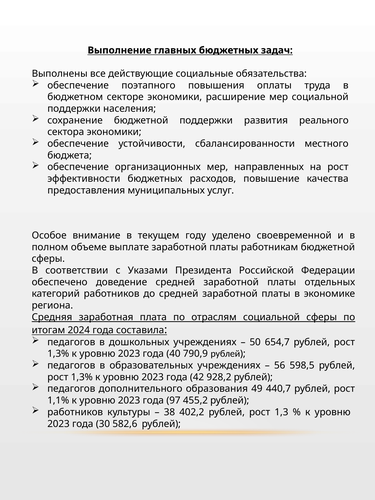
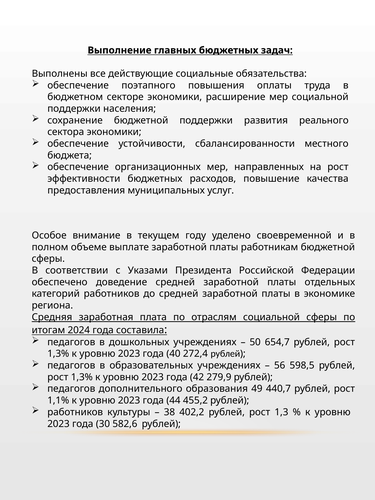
790,9: 790,9 -> 272,4 (195, 354)
928,2: 928,2 -> 279,9 (219, 377)
97: 97 -> 44 (173, 400)
